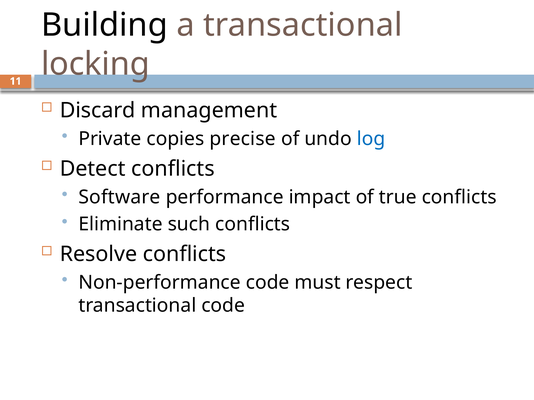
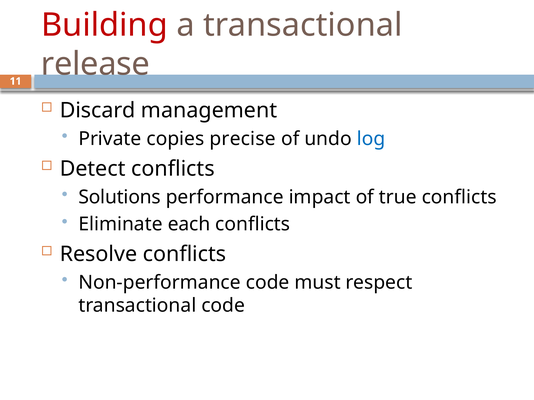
Building colour: black -> red (104, 25)
locking: locking -> release (95, 64)
Software: Software -> Solutions (120, 197)
such: such -> each (189, 225)
